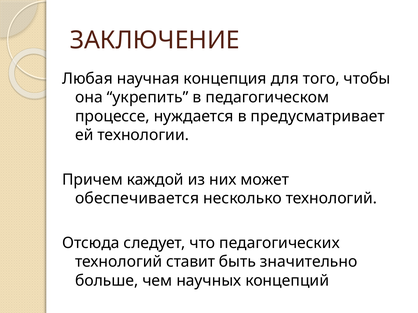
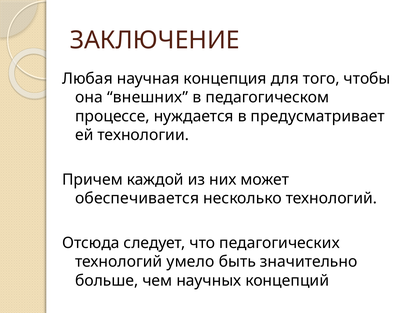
укрепить: укрепить -> внешних (148, 98)
ставит: ставит -> умело (191, 262)
